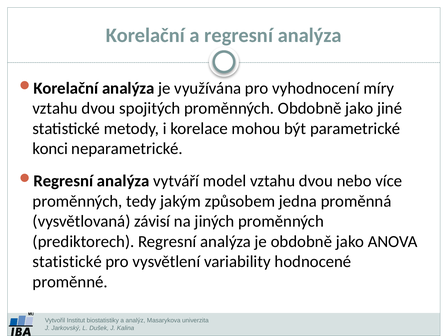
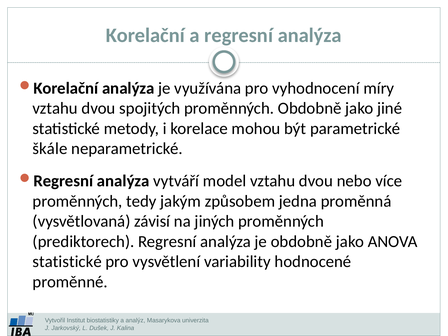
konci: konci -> škále (50, 149)
